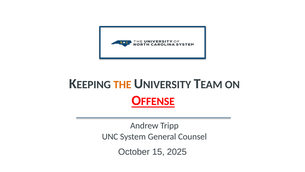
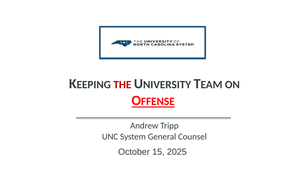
THE colour: orange -> red (122, 84)
